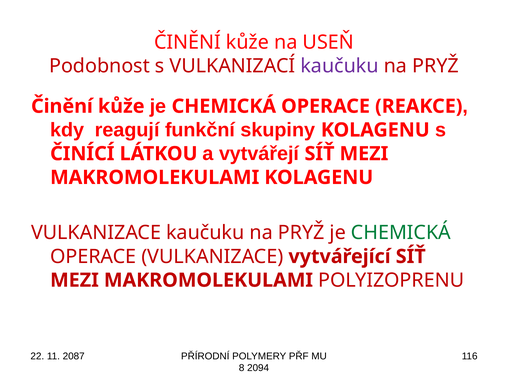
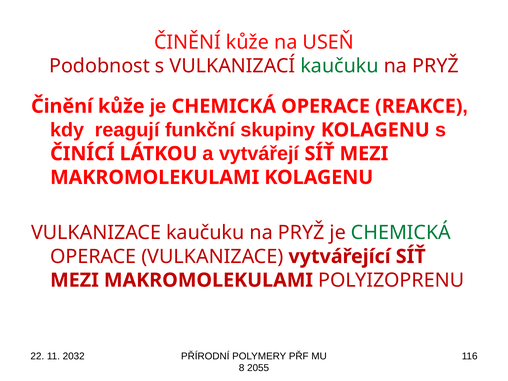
kaučuku colour: purple -> green (340, 66)
2087: 2087 -> 2032 (74, 356)
2094: 2094 -> 2055 (258, 368)
